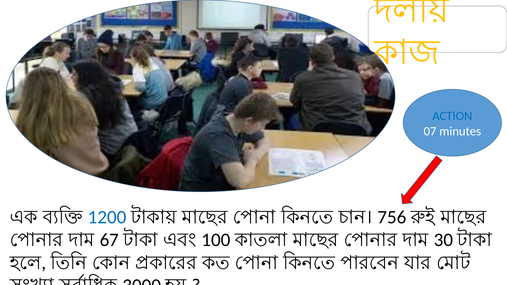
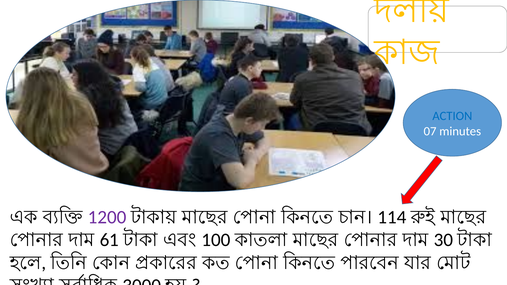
1200 colour: blue -> purple (107, 217)
756: 756 -> 114 (392, 217)
67: 67 -> 61 (109, 240)
